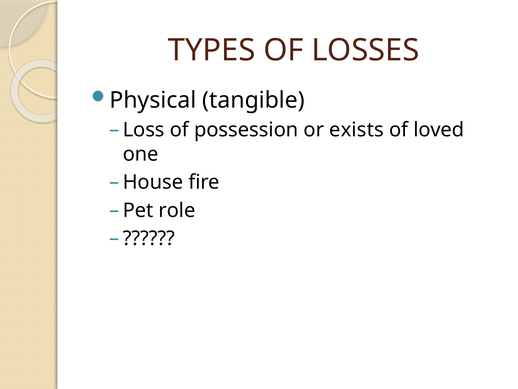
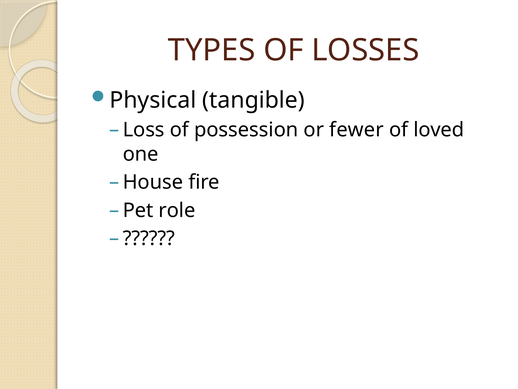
exists: exists -> fewer (357, 130)
